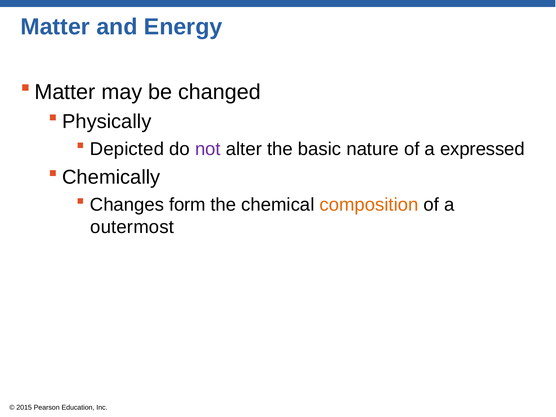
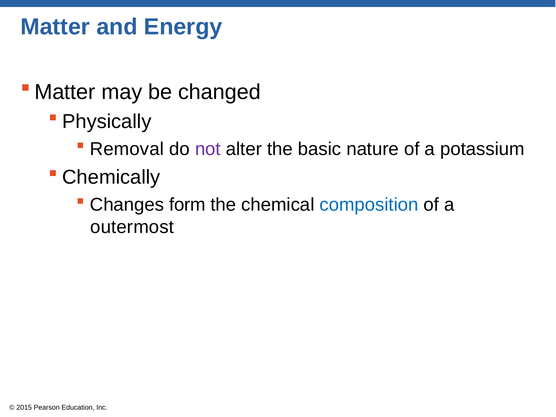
Depicted: Depicted -> Removal (127, 149)
expressed: expressed -> potassium (482, 149)
composition colour: orange -> blue (369, 205)
